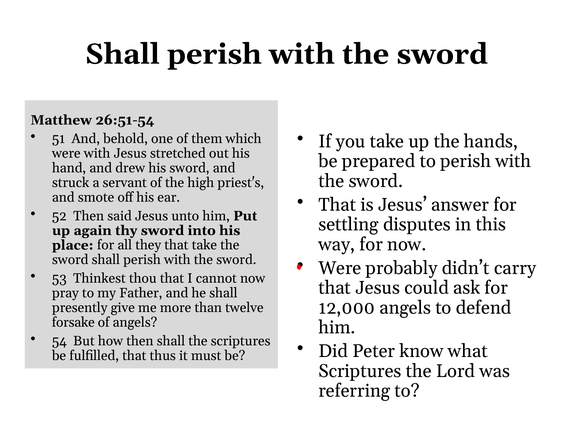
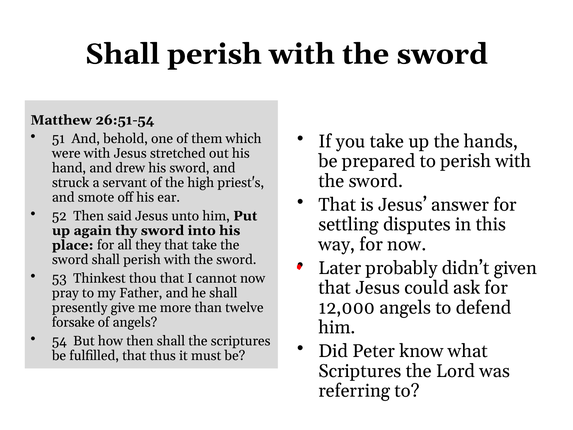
Were: Were -> Later (340, 268)
carry: carry -> given (515, 268)
